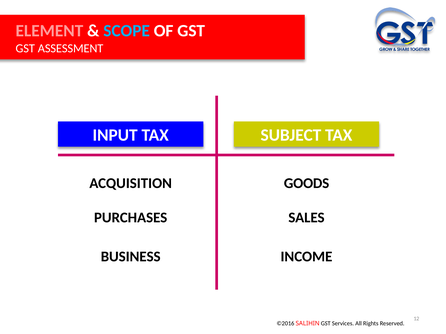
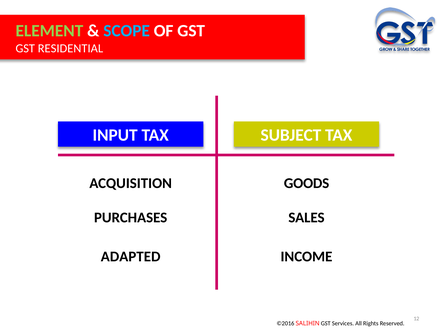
ELEMENT colour: pink -> light green (49, 31)
ASSESSMENT: ASSESSMENT -> RESIDENTIAL (70, 48)
BUSINESS: BUSINESS -> ADAPTED (131, 257)
